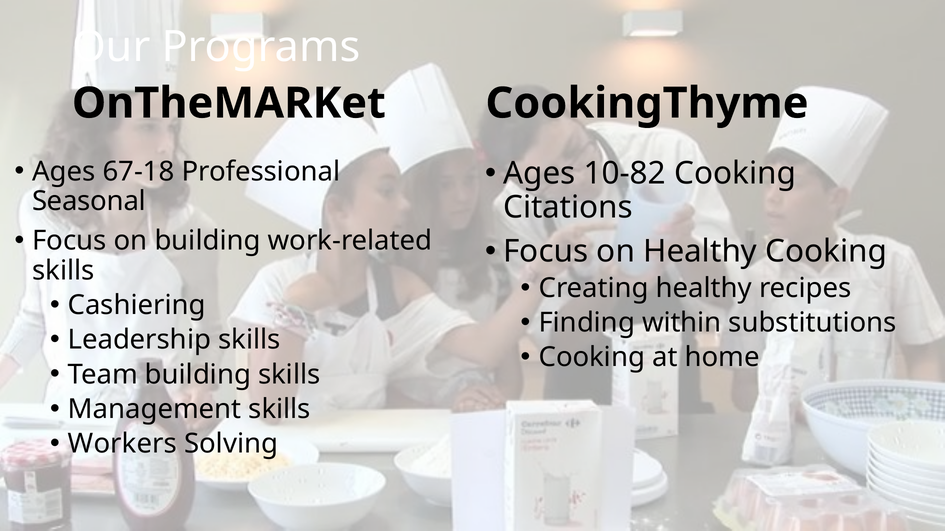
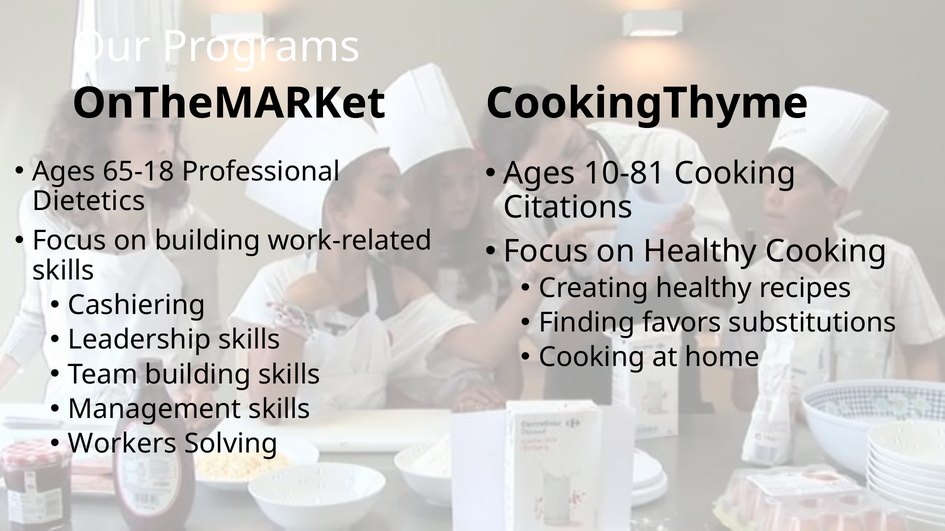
67-18: 67-18 -> 65-18 (139, 172)
10-82: 10-82 -> 10-81 (625, 174)
Seasonal: Seasonal -> Dietetics (89, 201)
within: within -> favors (682, 323)
